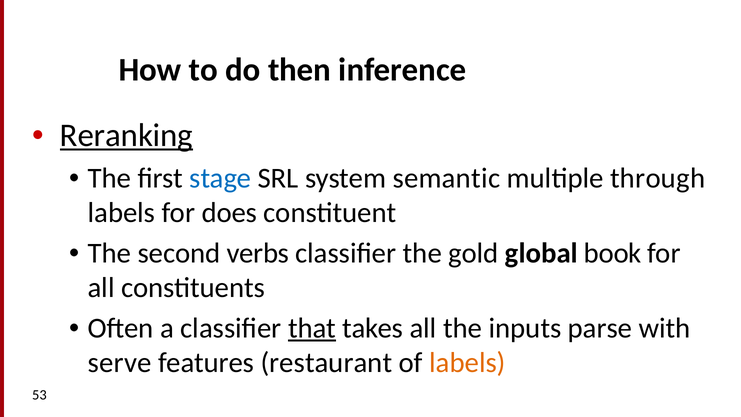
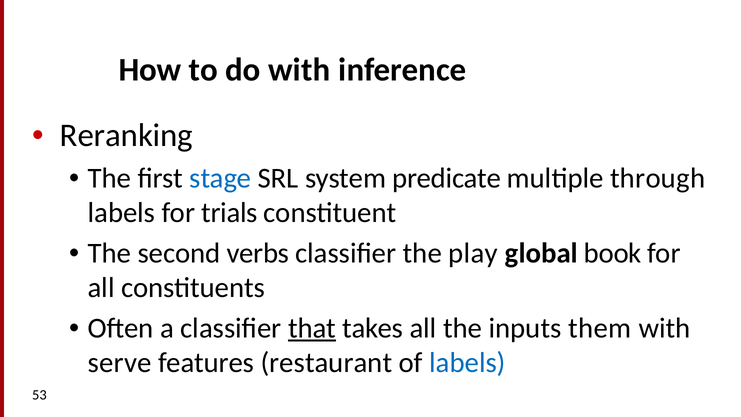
do then: then -> with (299, 70)
Reranking underline: present -> none (126, 135)
semantic: semantic -> predicate (447, 178)
does: does -> trials (229, 213)
gold: gold -> play (473, 253)
parse: parse -> them (600, 328)
labels colour: orange -> blue (467, 362)
